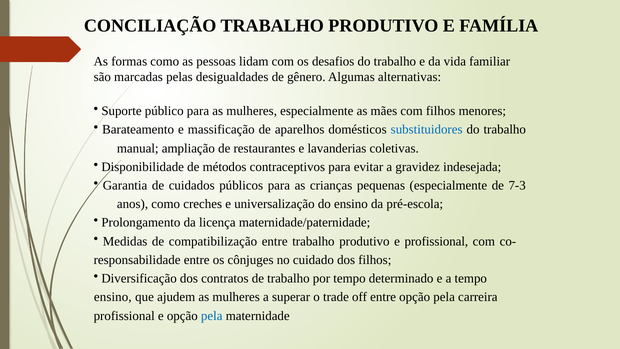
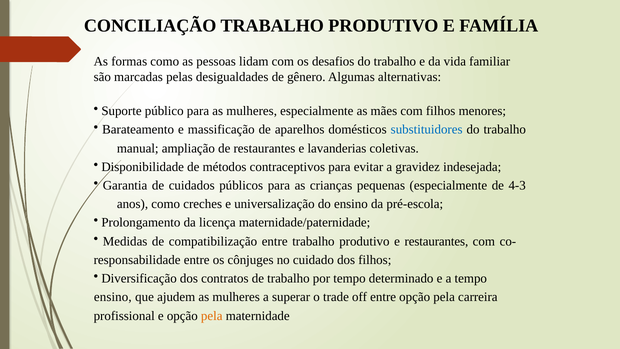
7-3: 7-3 -> 4-3 (517, 185)
e profissional: profissional -> restaurantes (436, 241)
pela colour: blue -> orange (212, 316)
